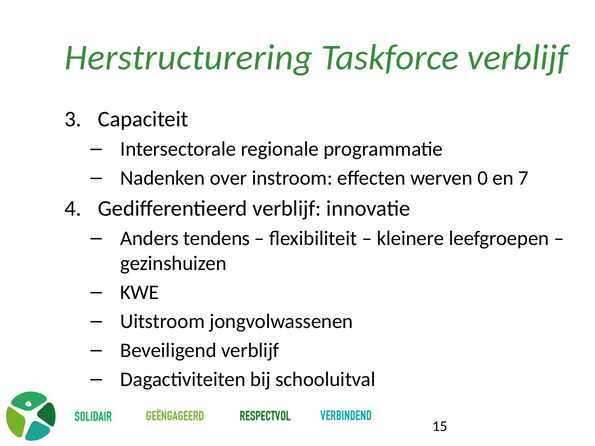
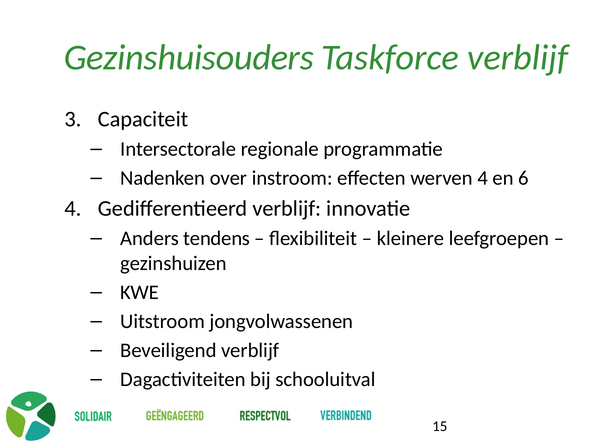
Herstructurering: Herstructurering -> Gezinshuisouders (189, 58)
werven 0: 0 -> 4 (483, 178)
7: 7 -> 6 (524, 178)
